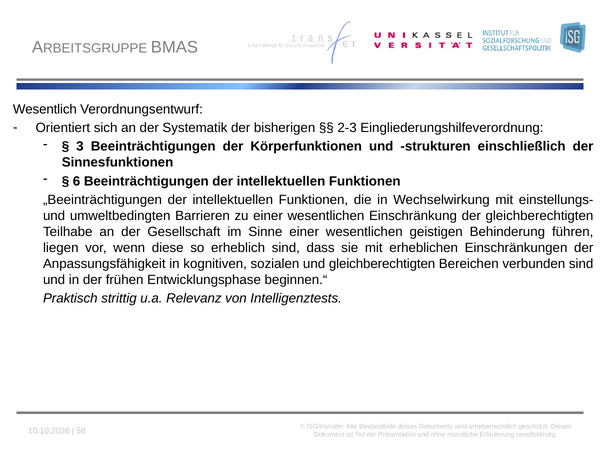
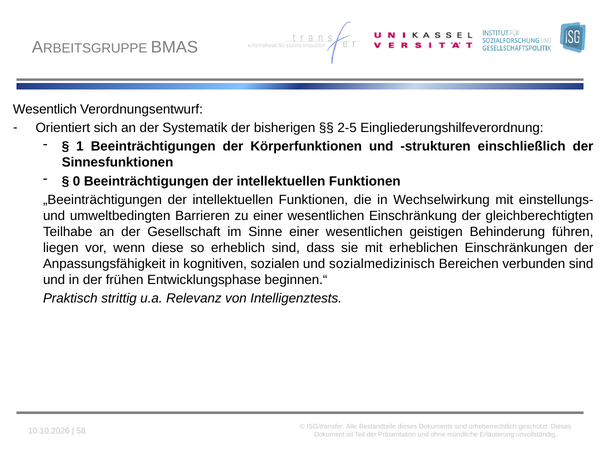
2-3: 2-3 -> 2-5 (347, 128)
3: 3 -> 1 (80, 147)
6: 6 -> 0 (77, 181)
und gleichberechtigten: gleichberechtigten -> sozialmedizinisch (382, 264)
